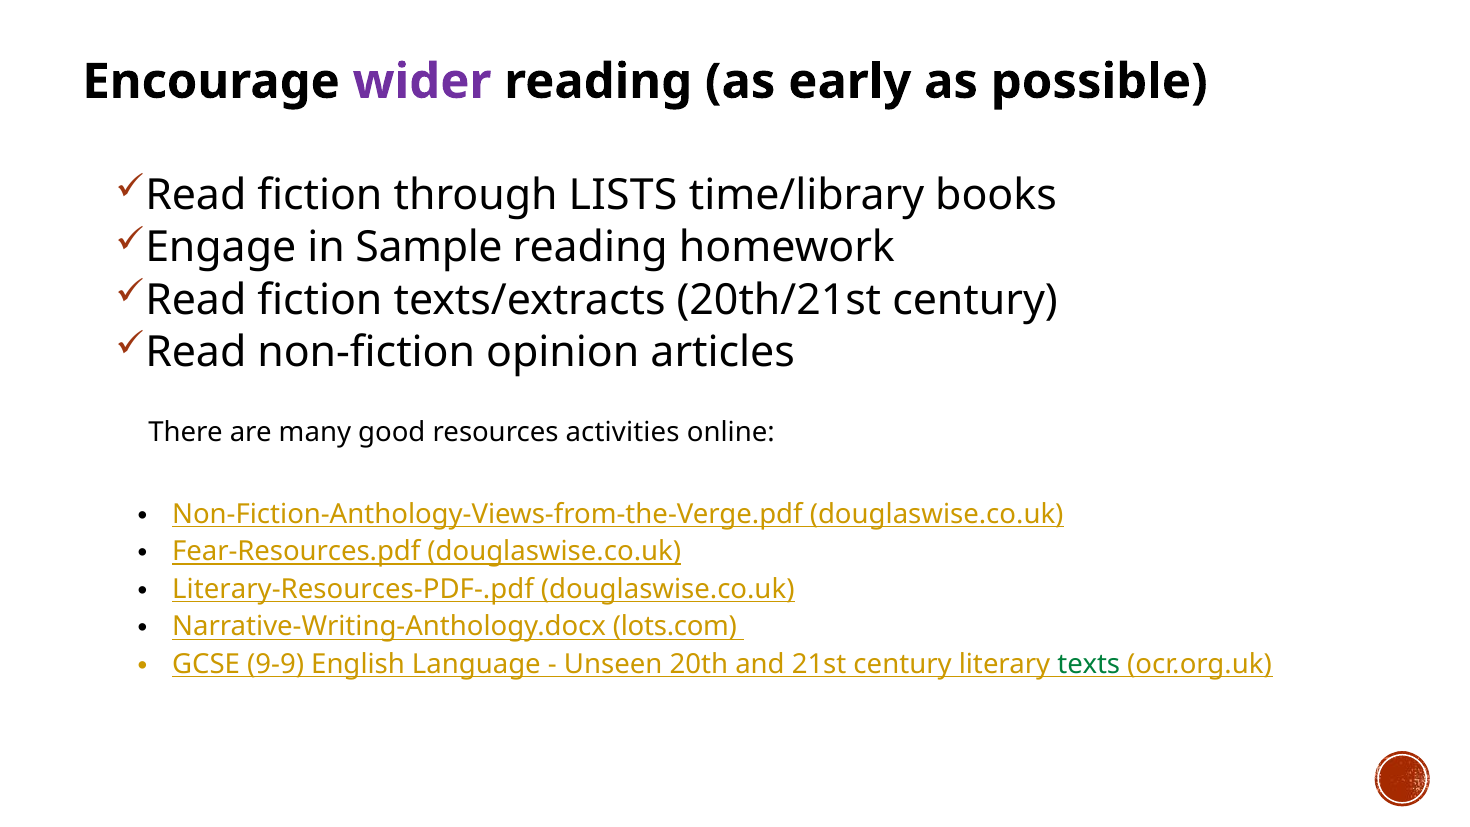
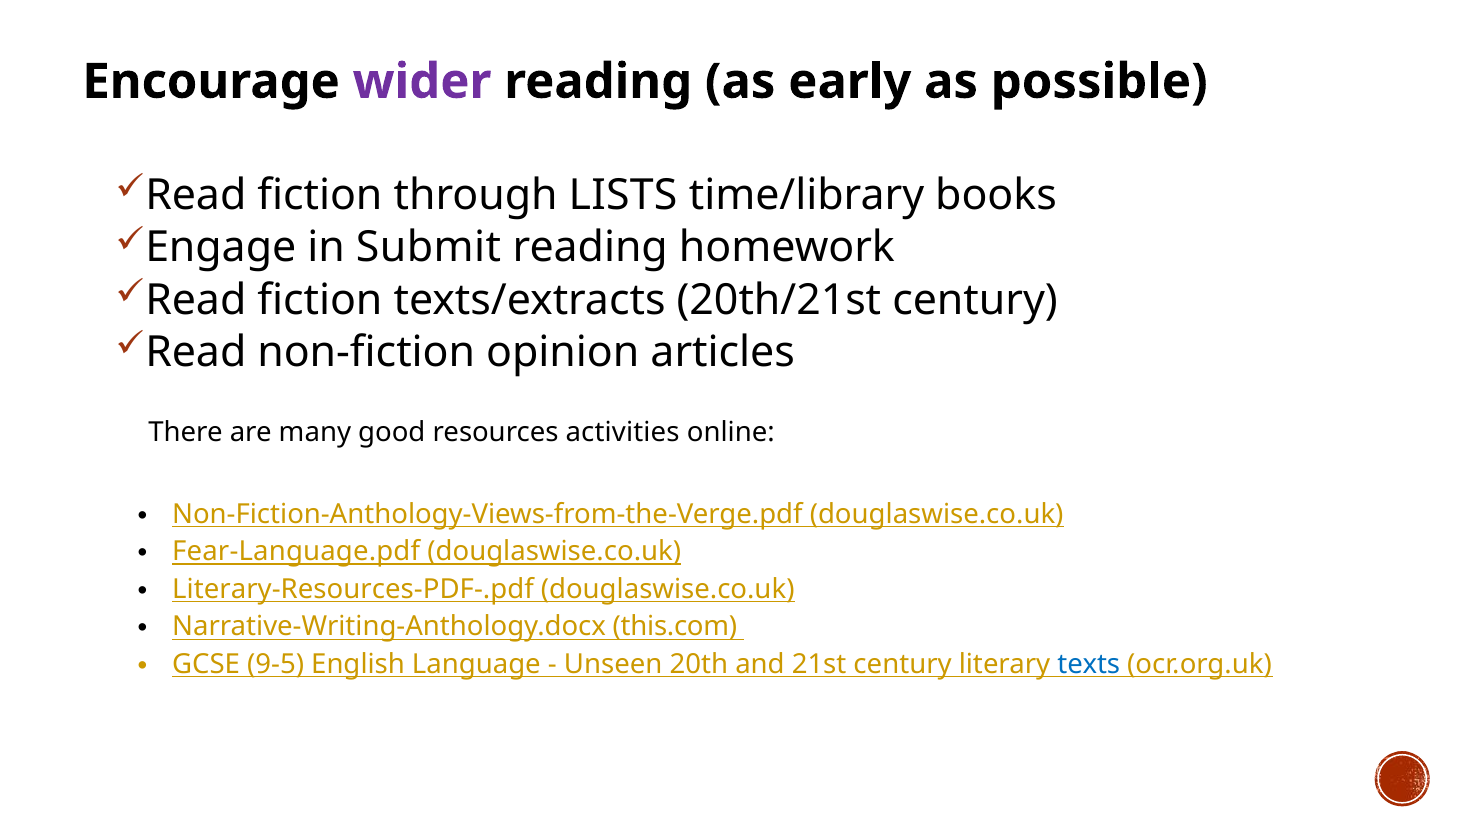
Sample: Sample -> Submit (429, 248)
Fear-Resources.pdf: Fear-Resources.pdf -> Fear-Language.pdf (296, 552)
lots.com: lots.com -> this.com (675, 627)
9-9: 9-9 -> 9-5 (276, 664)
texts colour: green -> blue (1089, 664)
